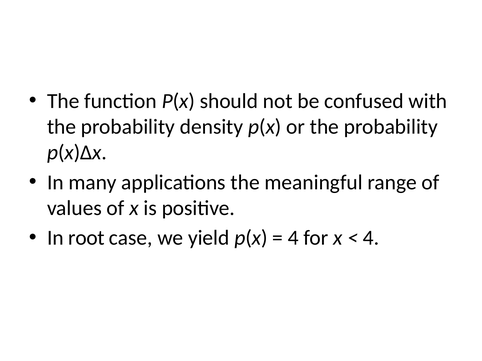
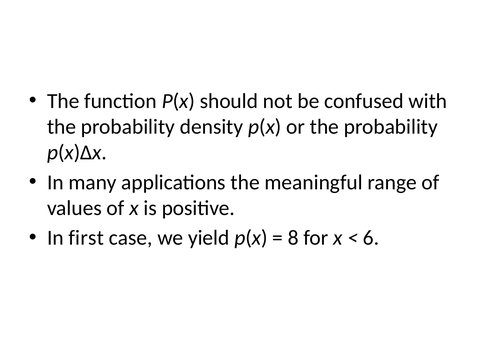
root: root -> first (86, 238)
4: 4 -> 8 (293, 238)
4: 4 -> 6 (371, 238)
